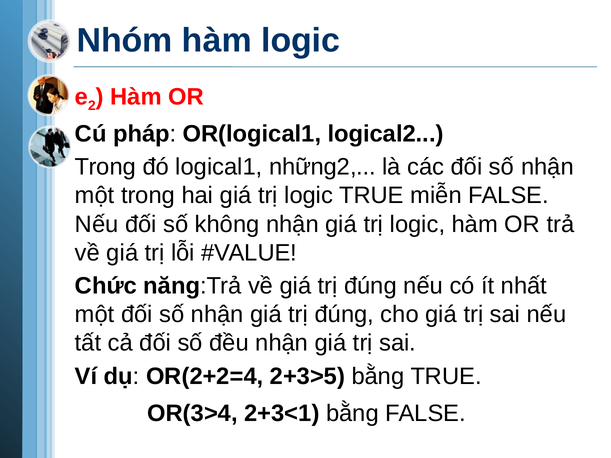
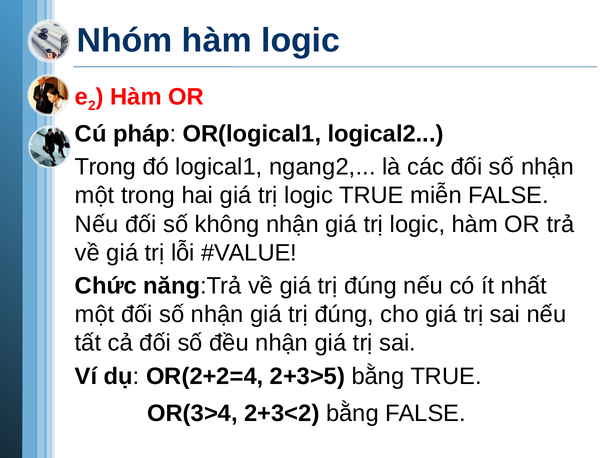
những2: những2 -> ngang2 (322, 167)
2+3<1: 2+3<1 -> 2+3<2 (282, 414)
